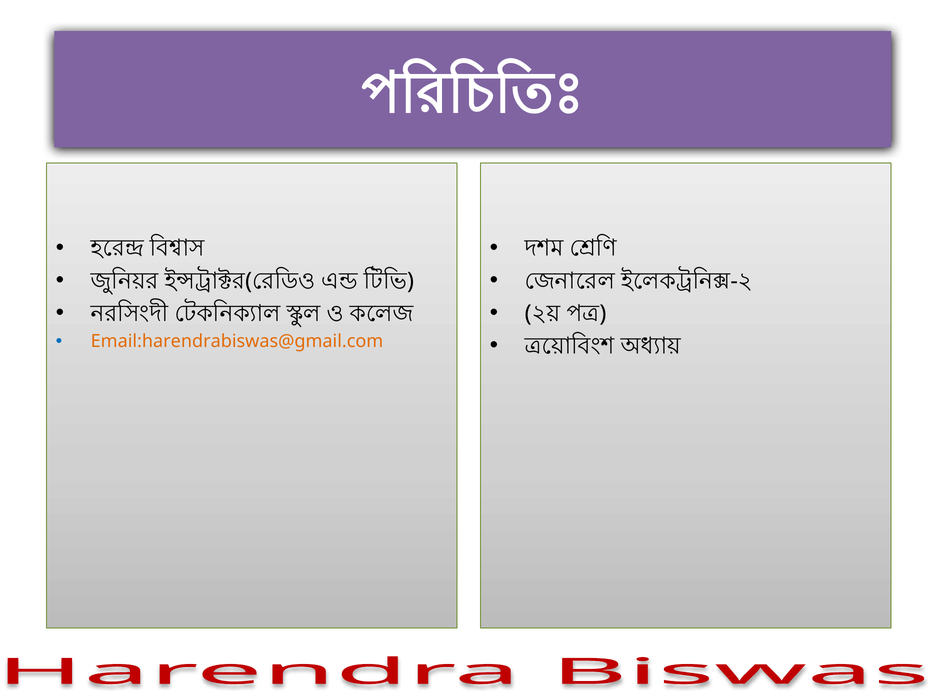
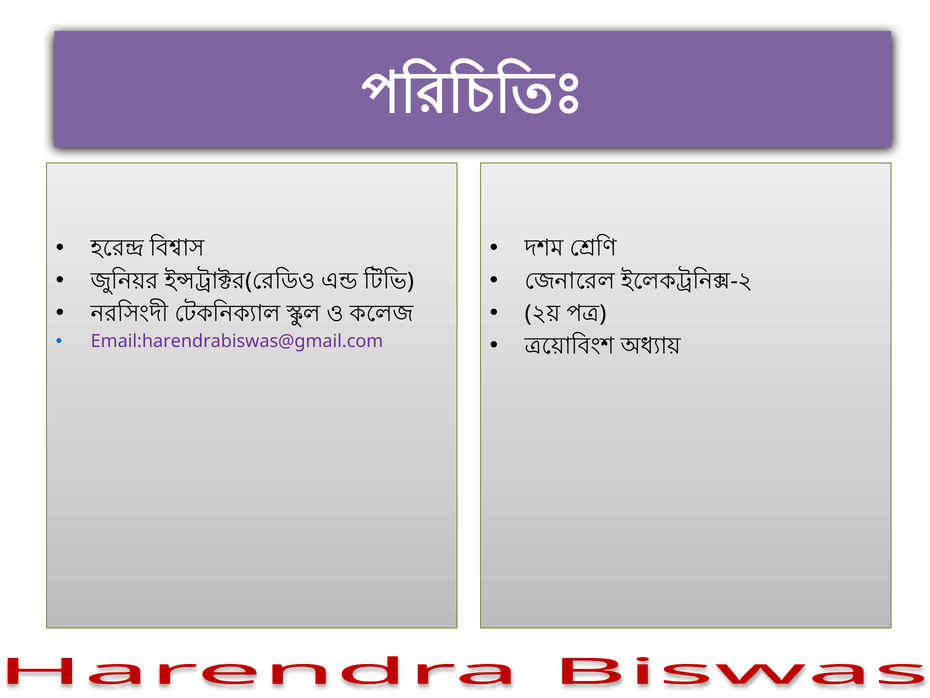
Email:harendrabiswas@gmail.com colour: orange -> purple (237, 341)
